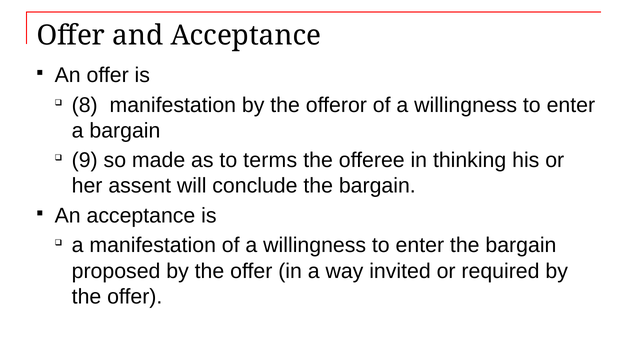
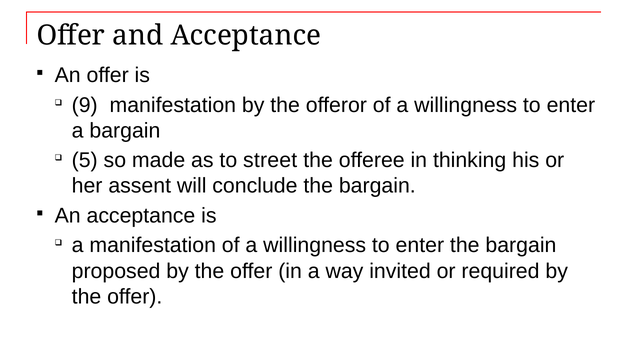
8: 8 -> 9 (85, 105)
9: 9 -> 5 (85, 160)
terms: terms -> street (270, 160)
